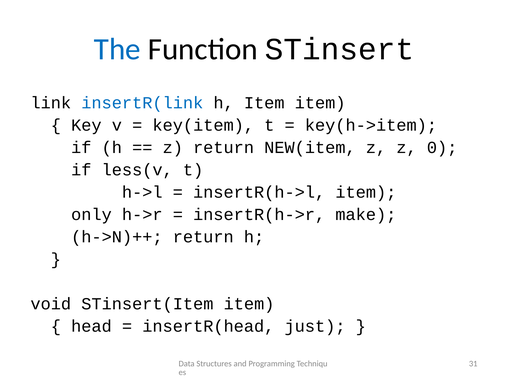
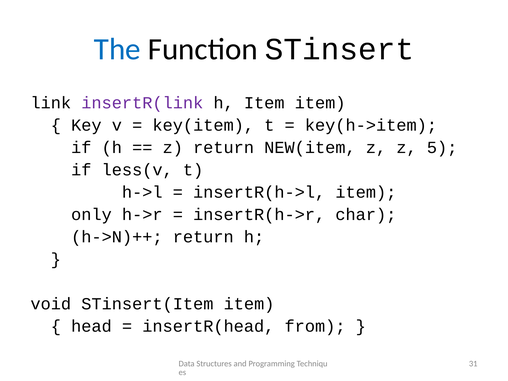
insertR(link colour: blue -> purple (142, 103)
0: 0 -> 5 (442, 147)
make: make -> char (366, 214)
just: just -> from (315, 326)
